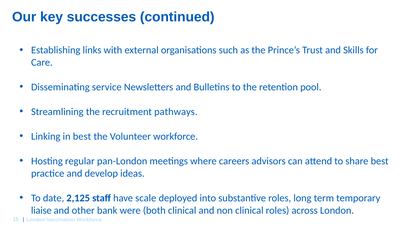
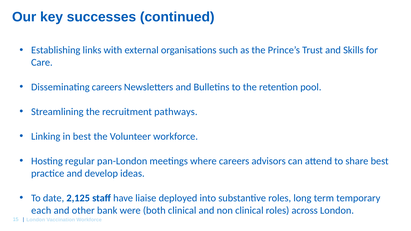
Disseminating service: service -> careers (107, 87)
scale: scale -> liaise (146, 198)
liaise: liaise -> each (41, 211)
